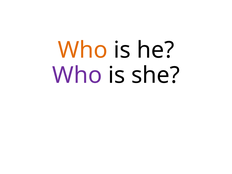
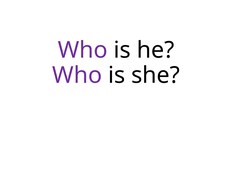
Who colour: orange -> purple (83, 50)
